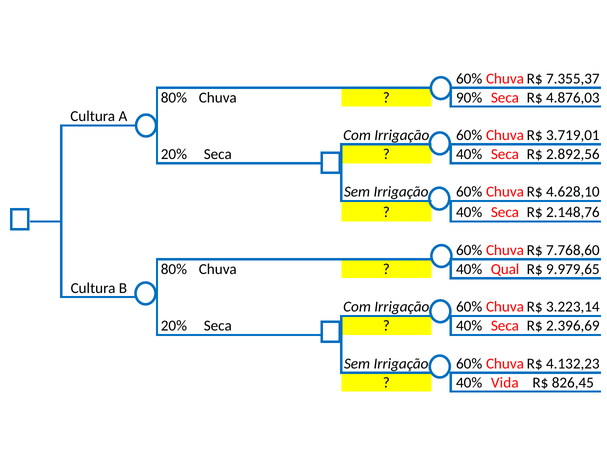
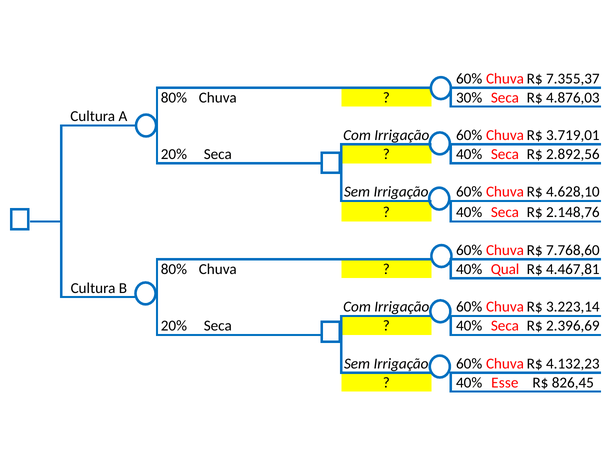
90%: 90% -> 30% (469, 98)
9.979,65: 9.979,65 -> 4.467,81 (573, 269)
Vida: Vida -> Esse (505, 383)
